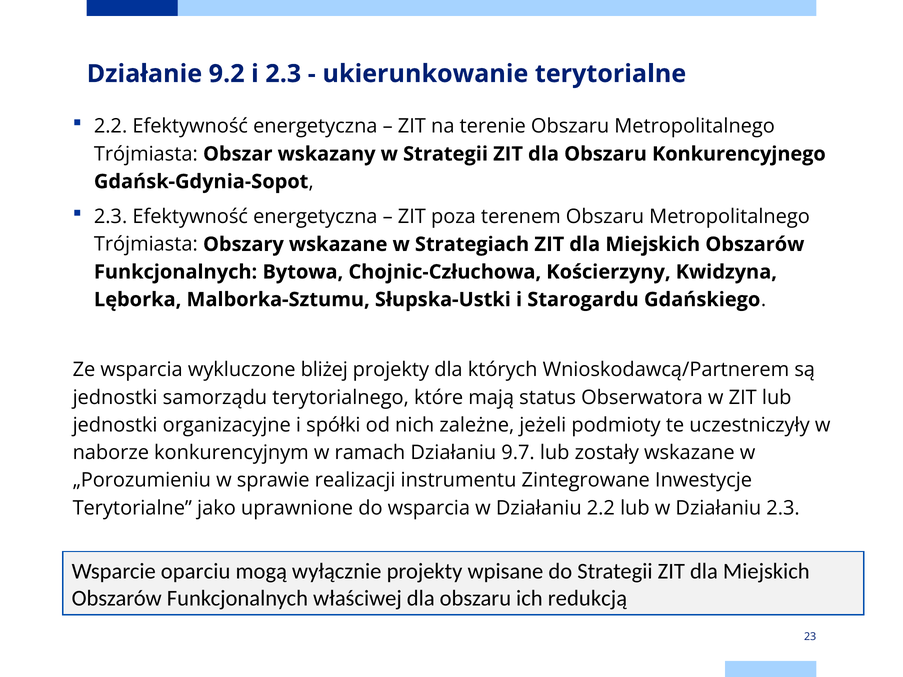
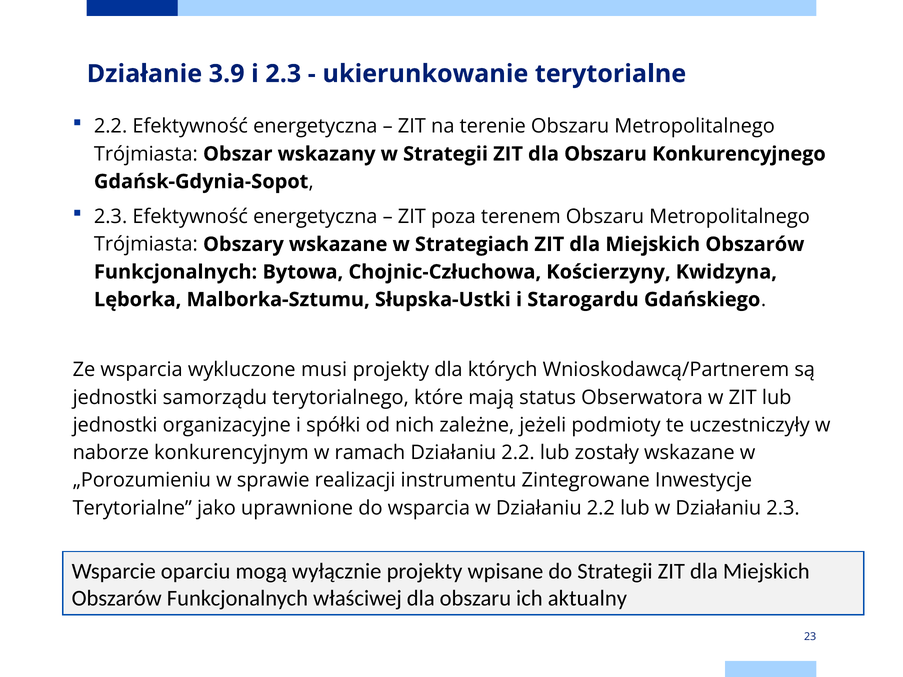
9.2: 9.2 -> 3.9 (227, 74)
bliżej: bliżej -> musi (324, 370)
ramach Działaniu 9.7: 9.7 -> 2.2 (518, 453)
redukcją: redukcją -> aktualny (587, 598)
